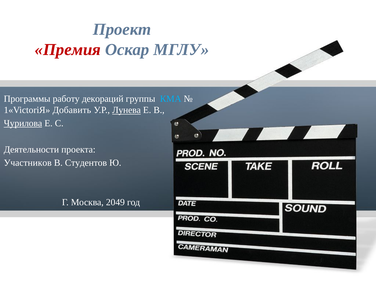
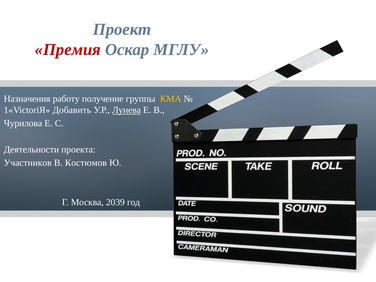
Программы: Программы -> Назначения (27, 99)
декораций: декораций -> получение (103, 99)
КМА colour: light blue -> yellow (171, 99)
Чурилова underline: present -> none (23, 123)
Студентов: Студентов -> Костюмов (86, 163)
2049: 2049 -> 2039 (115, 202)
